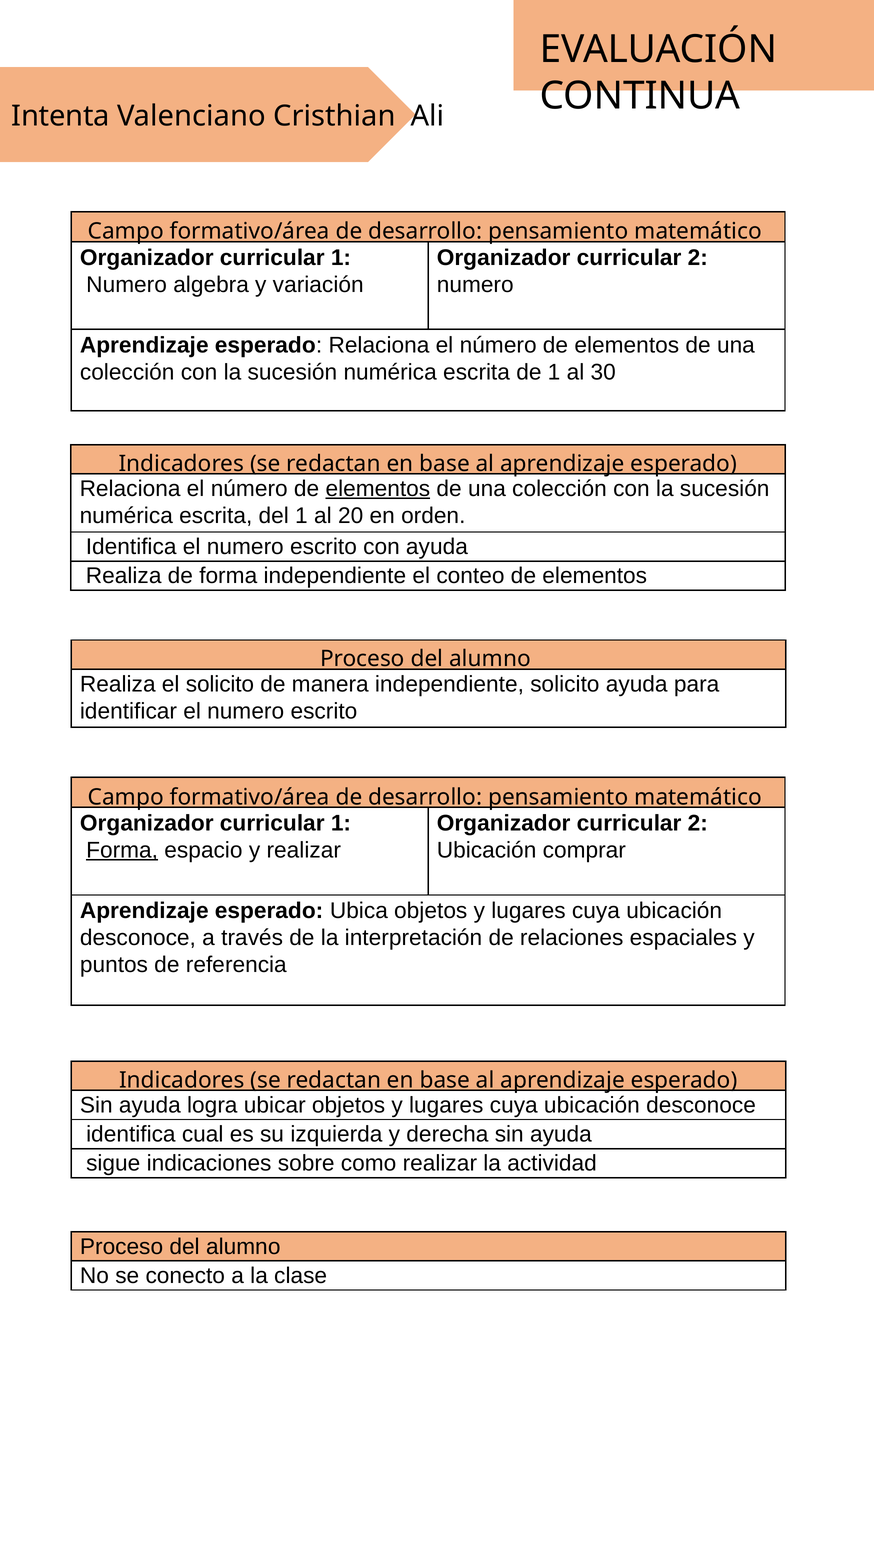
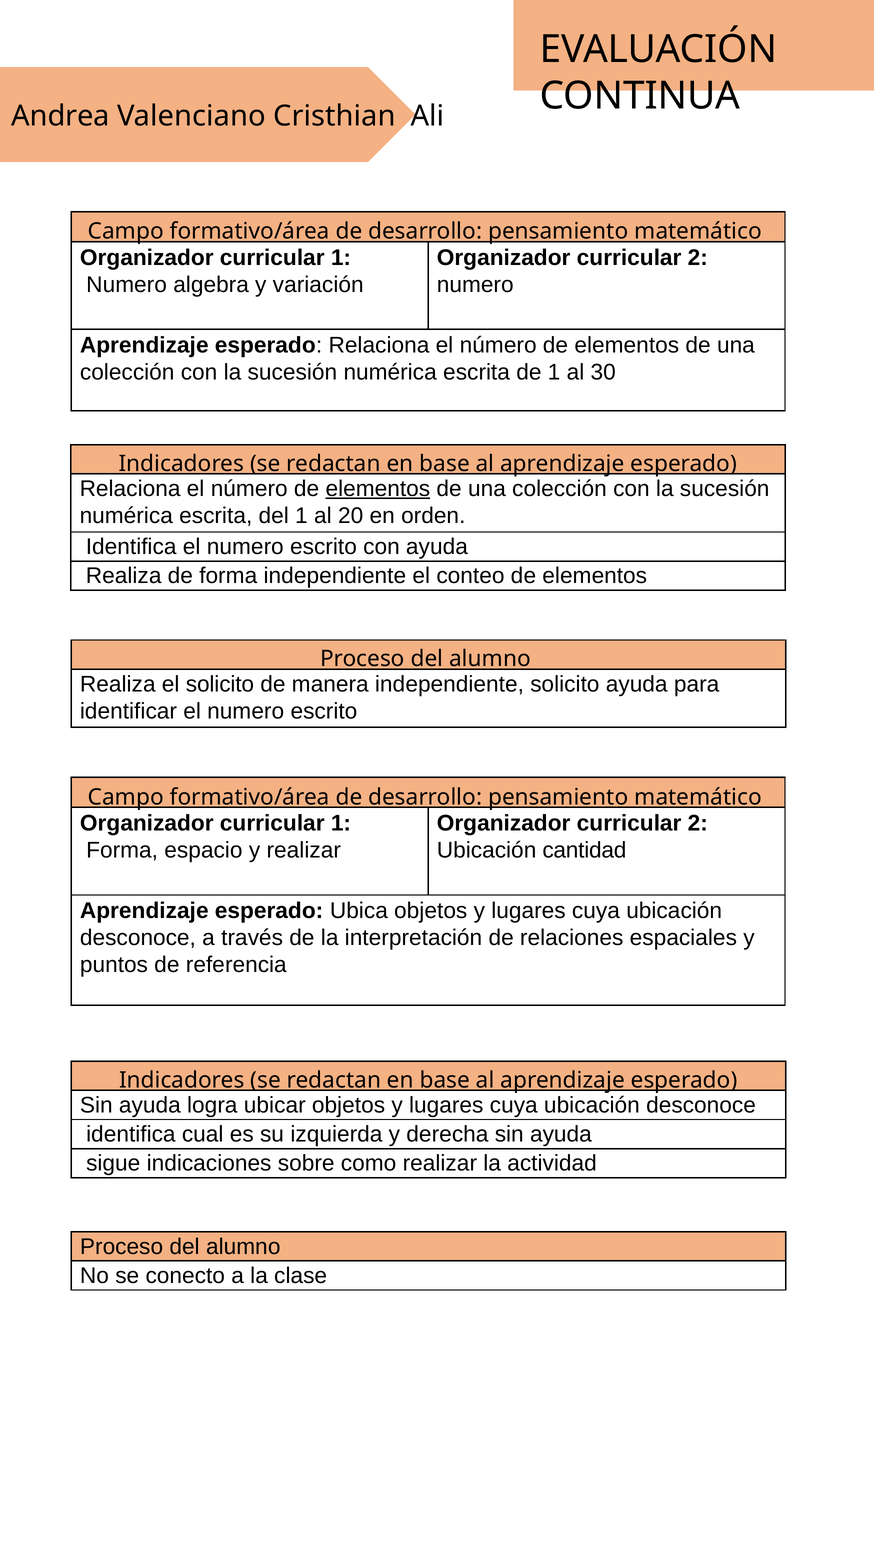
Intenta: Intenta -> Andrea (61, 116)
Forma underline: present -> none (122, 850)
comprar: comprar -> cantidad (584, 850)
